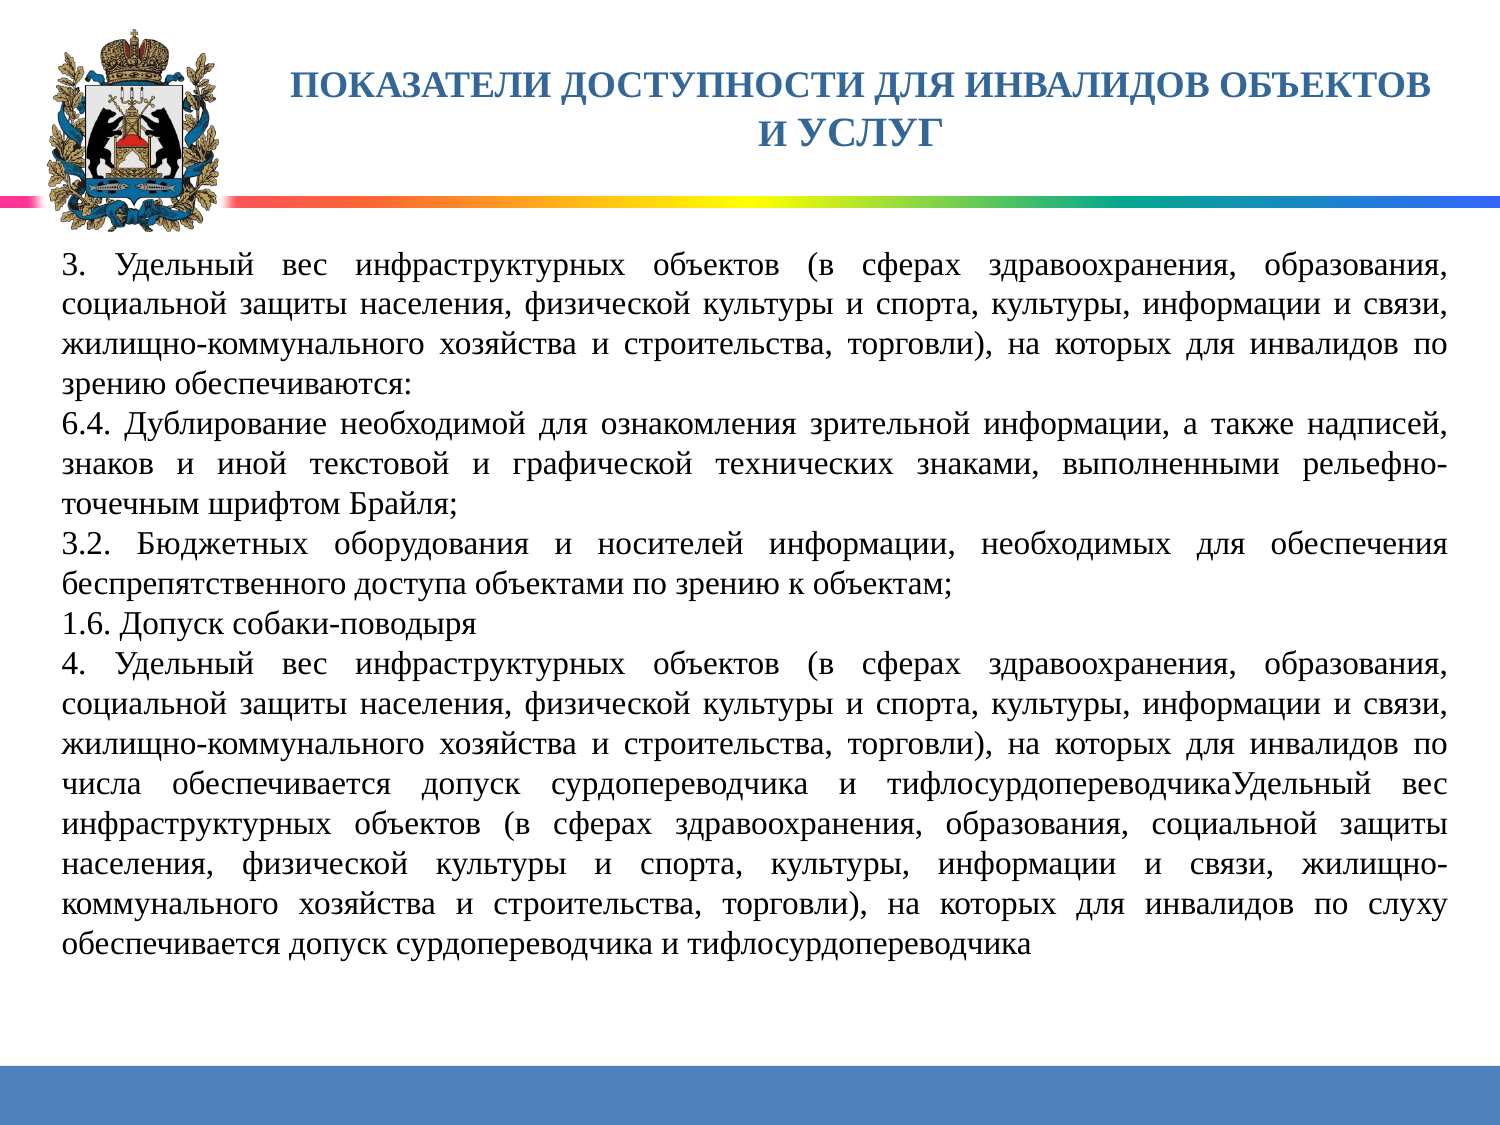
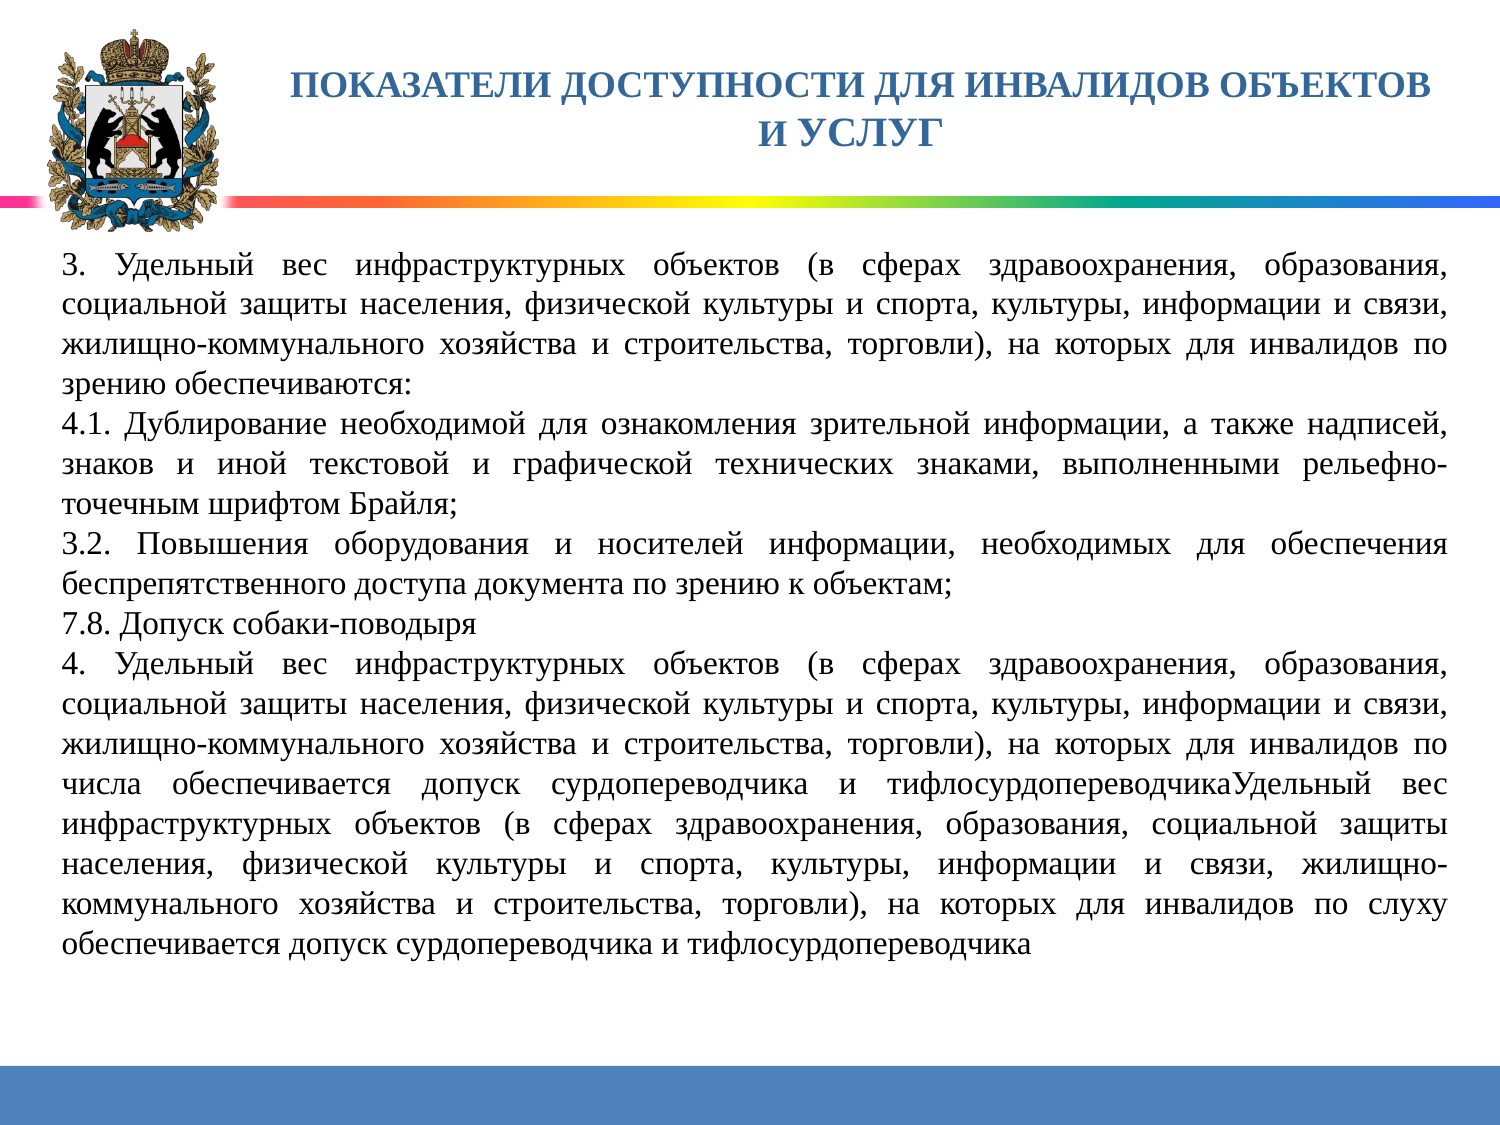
6.4: 6.4 -> 4.1 (87, 424)
Бюджетных: Бюджетных -> Повышения (223, 544)
объектами: объектами -> документа (550, 584)
1.6: 1.6 -> 7.8 (87, 624)
